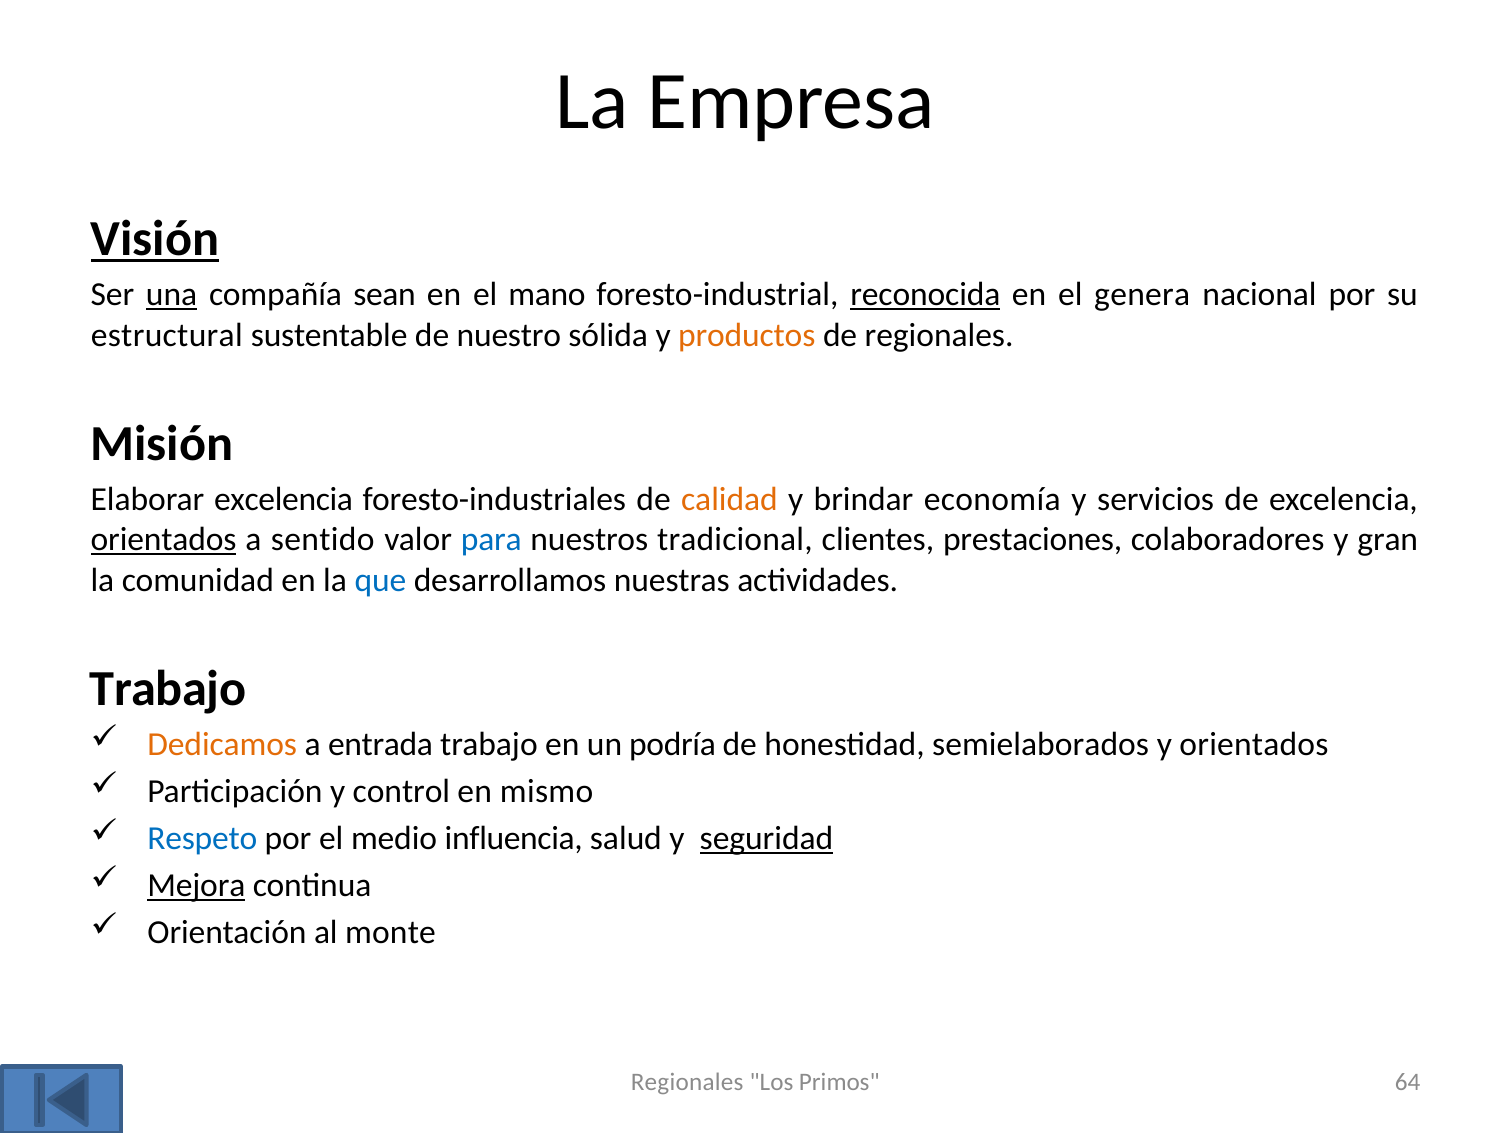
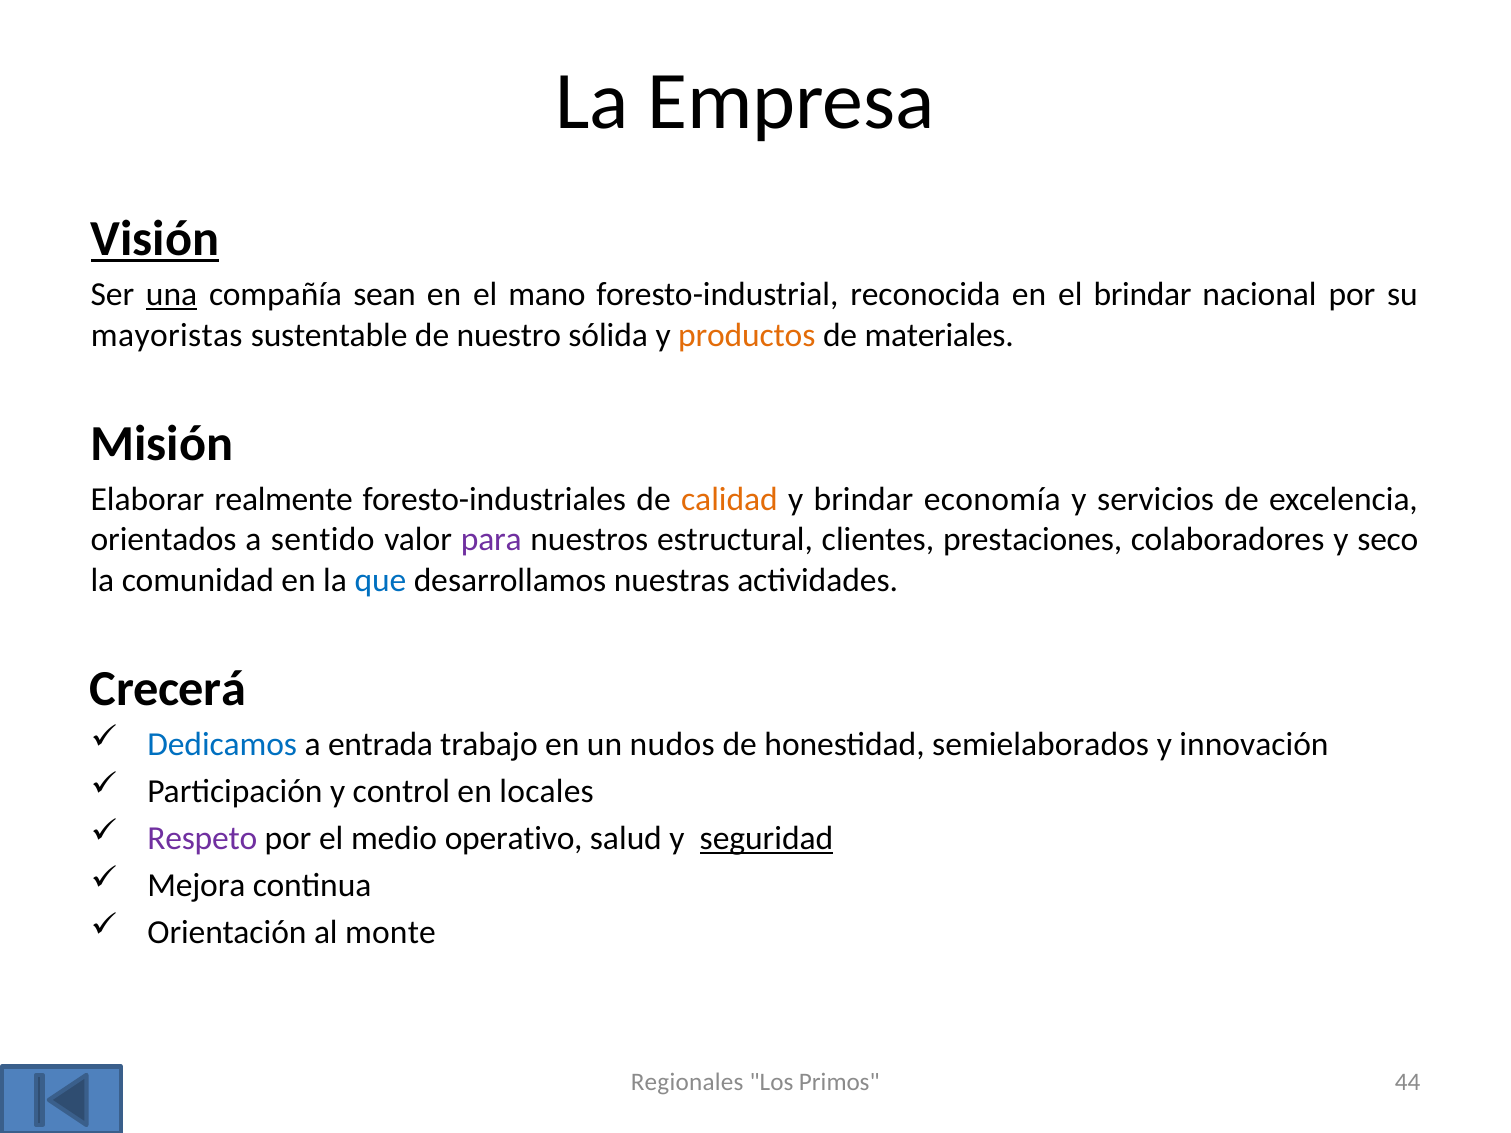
reconocida underline: present -> none (925, 295)
el genera: genera -> brindar (1143, 295)
estructural: estructural -> mayoristas (167, 335)
de regionales: regionales -> materiales (939, 335)
Elaborar excelencia: excelencia -> realmente (284, 500)
orientados underline: present -> none (164, 540)
para colour: blue -> purple (491, 540)
tradicional: tradicional -> estructural (735, 540)
gran: gran -> seco (1388, 540)
Trabajo: Trabajo -> Crecerá (168, 689)
Dedicamos colour: orange -> blue (222, 745)
podría: podría -> nudos (672, 745)
y orientados: orientados -> innovación (1254, 745)
mismo: mismo -> locales (547, 792)
Respeto colour: blue -> purple (202, 839)
influencia: influencia -> operativo (514, 839)
Mejora underline: present -> none (196, 886)
64: 64 -> 44 (1408, 1082)
